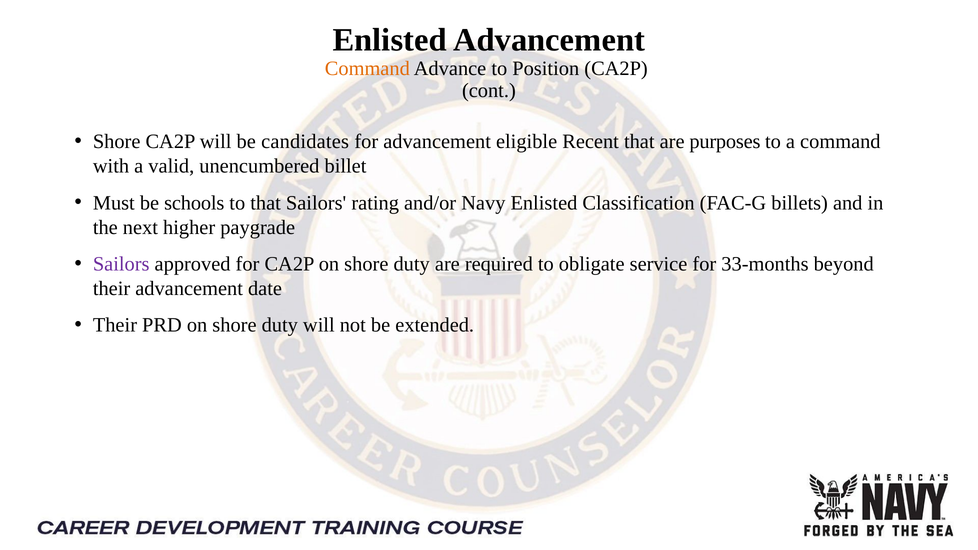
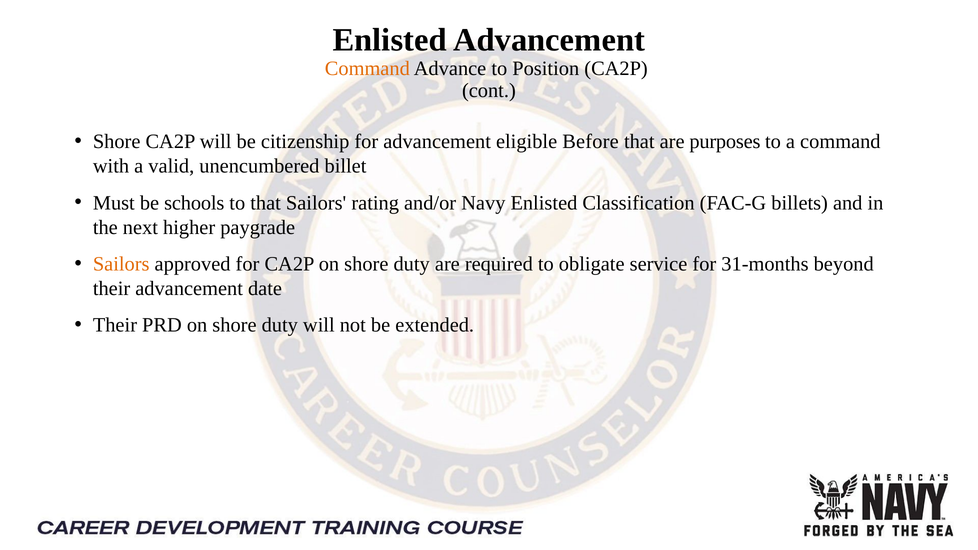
candidates: candidates -> citizenship (305, 142)
Recent: Recent -> Before (591, 142)
Sailors colour: purple -> orange (121, 264)
33-months: 33-months -> 31-months (765, 264)
